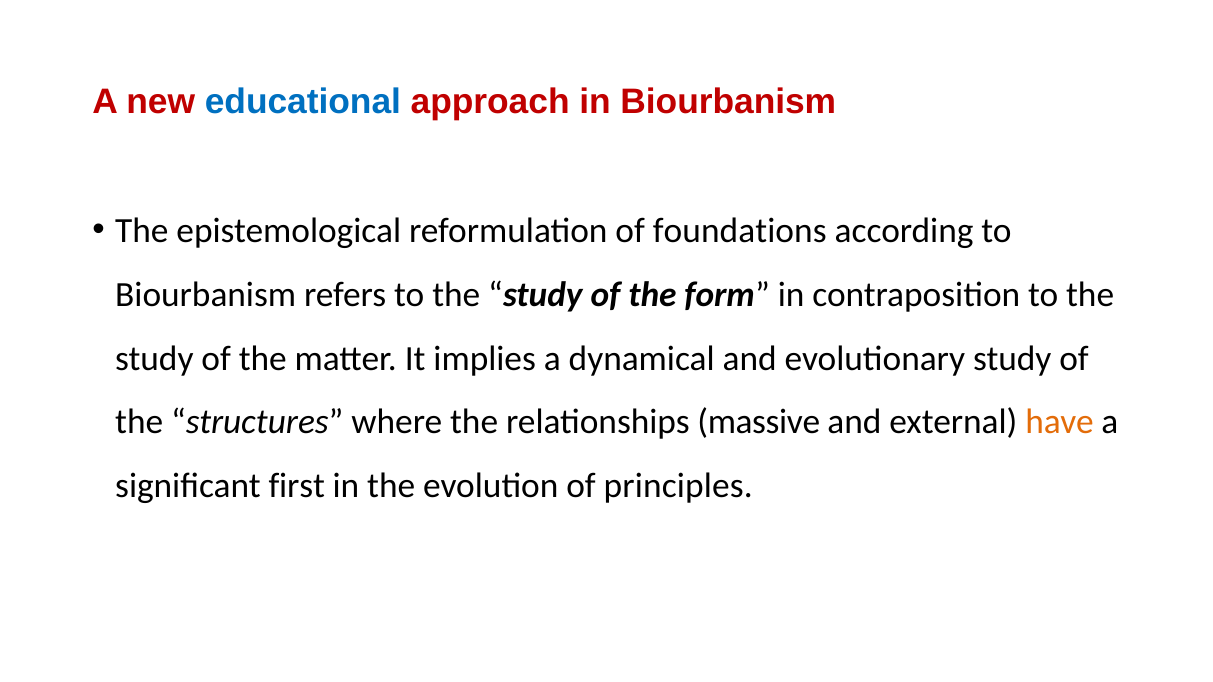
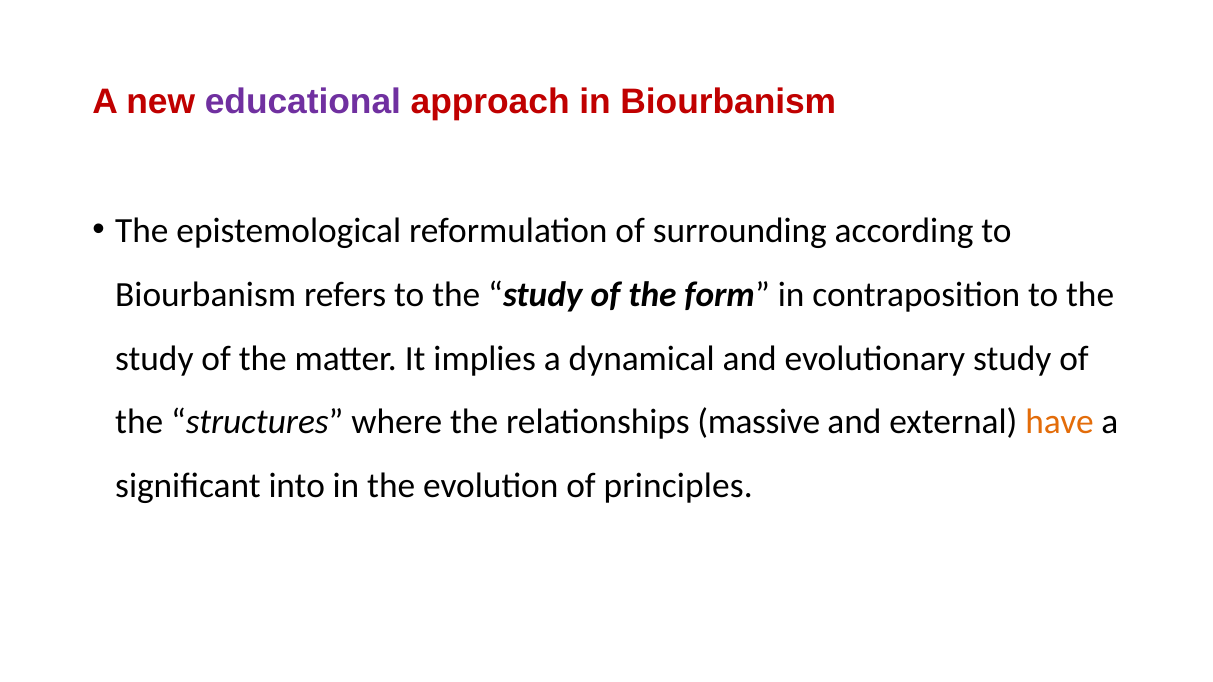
educational colour: blue -> purple (303, 102)
foundations: foundations -> surrounding (740, 231)
first: first -> into (297, 486)
